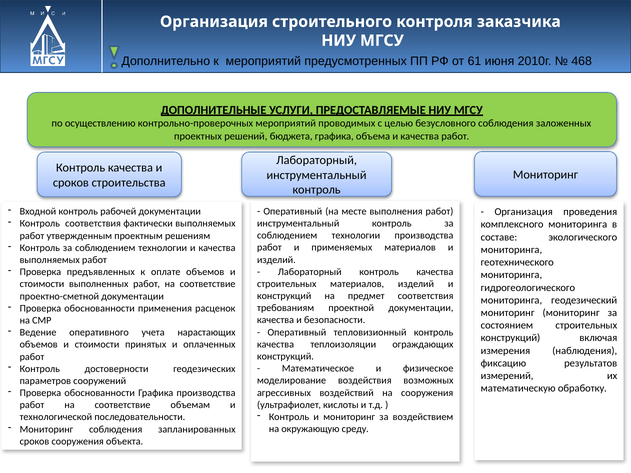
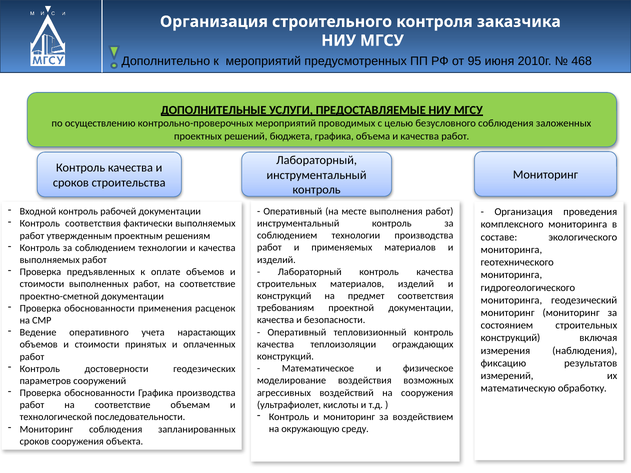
61: 61 -> 95 (474, 61)
